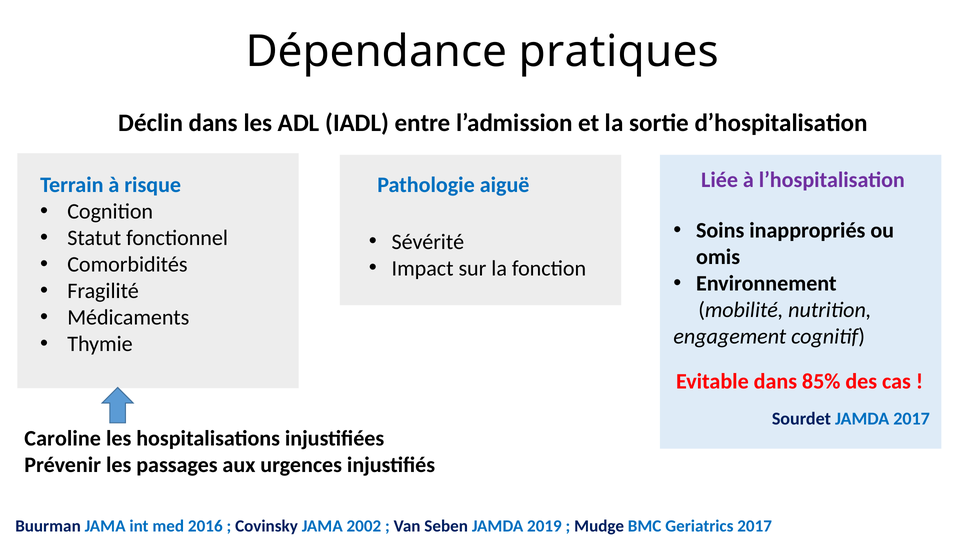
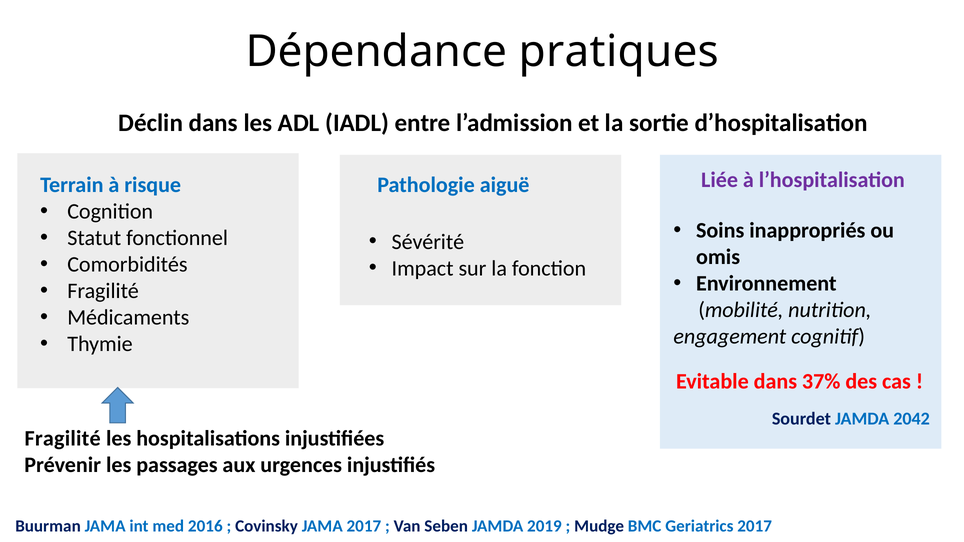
85%: 85% -> 37% (821, 382)
JAMDA 2017: 2017 -> 2042 (912, 419)
Caroline: Caroline -> Fragilité (63, 439)
JAMA 2002: 2002 -> 2017 (364, 526)
